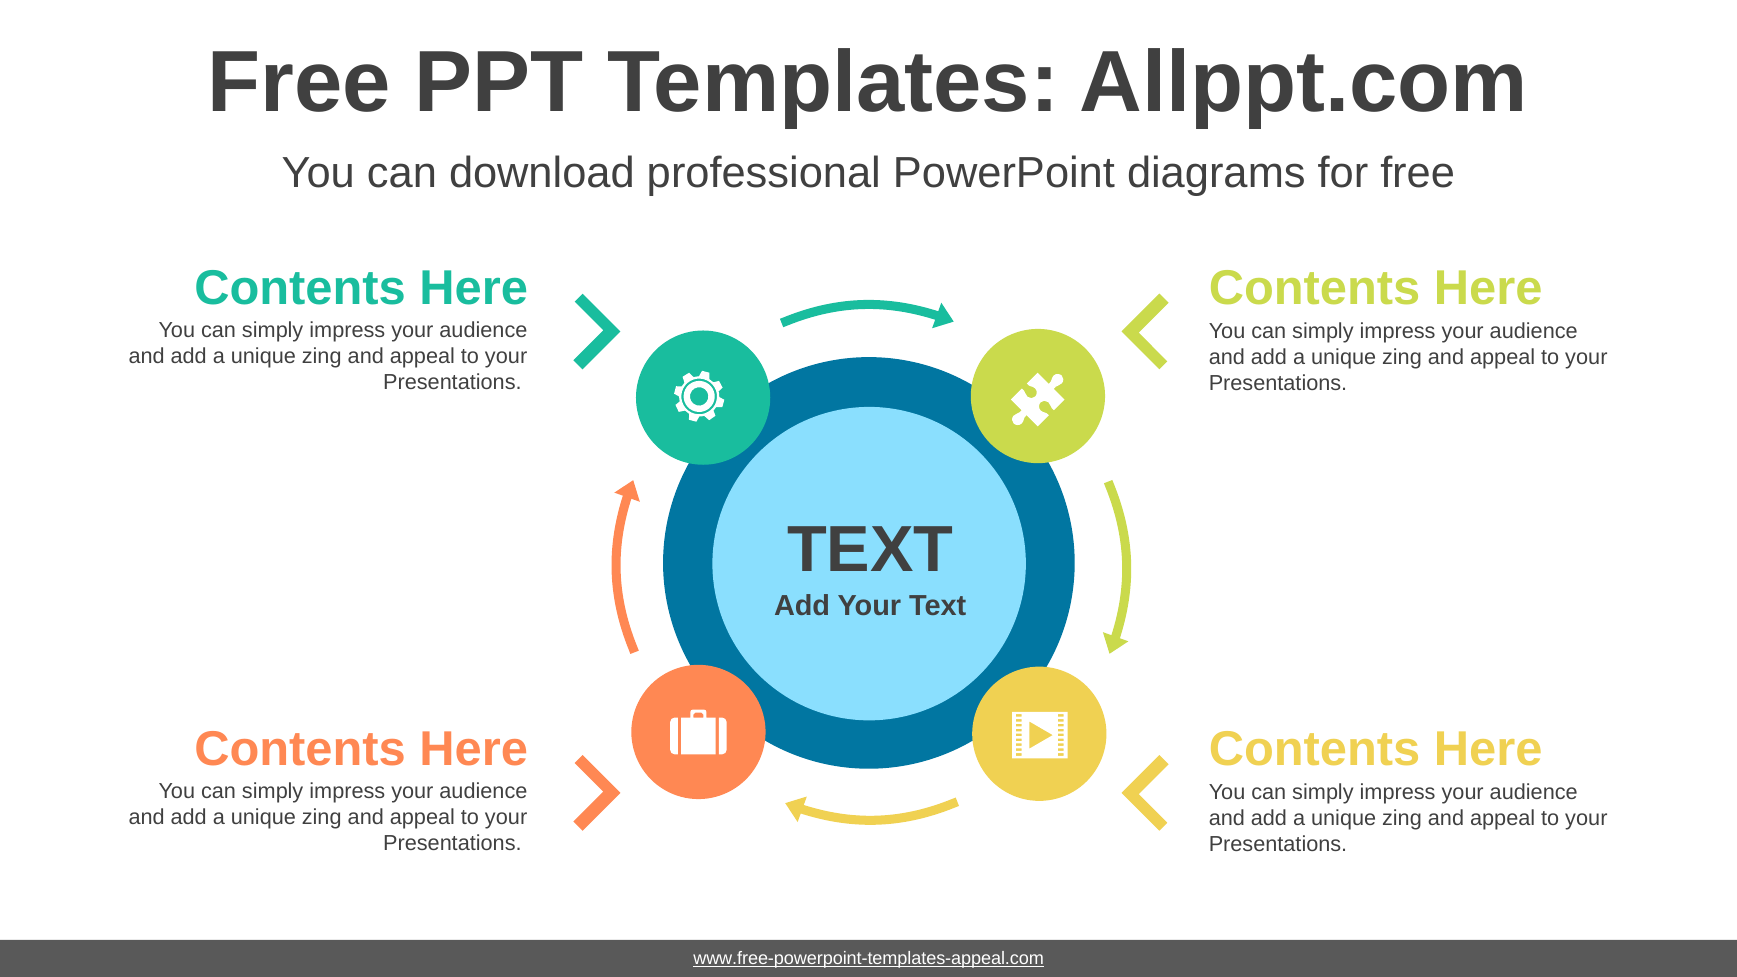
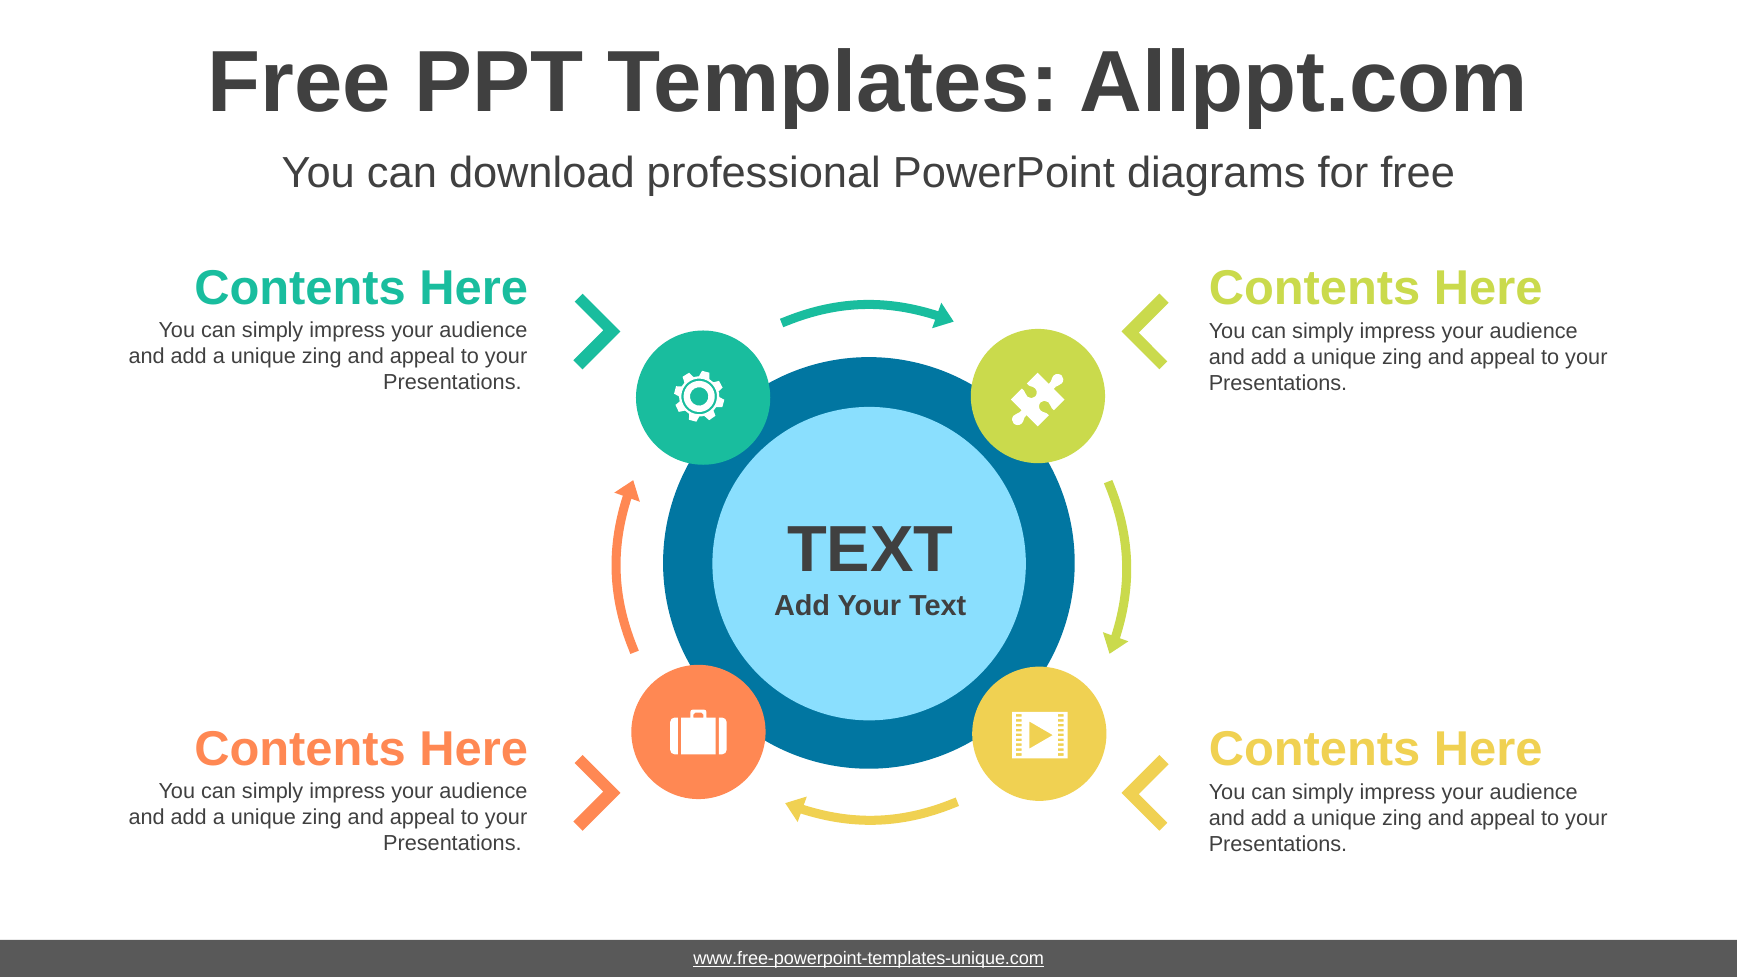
www.free-powerpoint-templates-appeal.com: www.free-powerpoint-templates-appeal.com -> www.free-powerpoint-templates-unique.com (869, 959)
